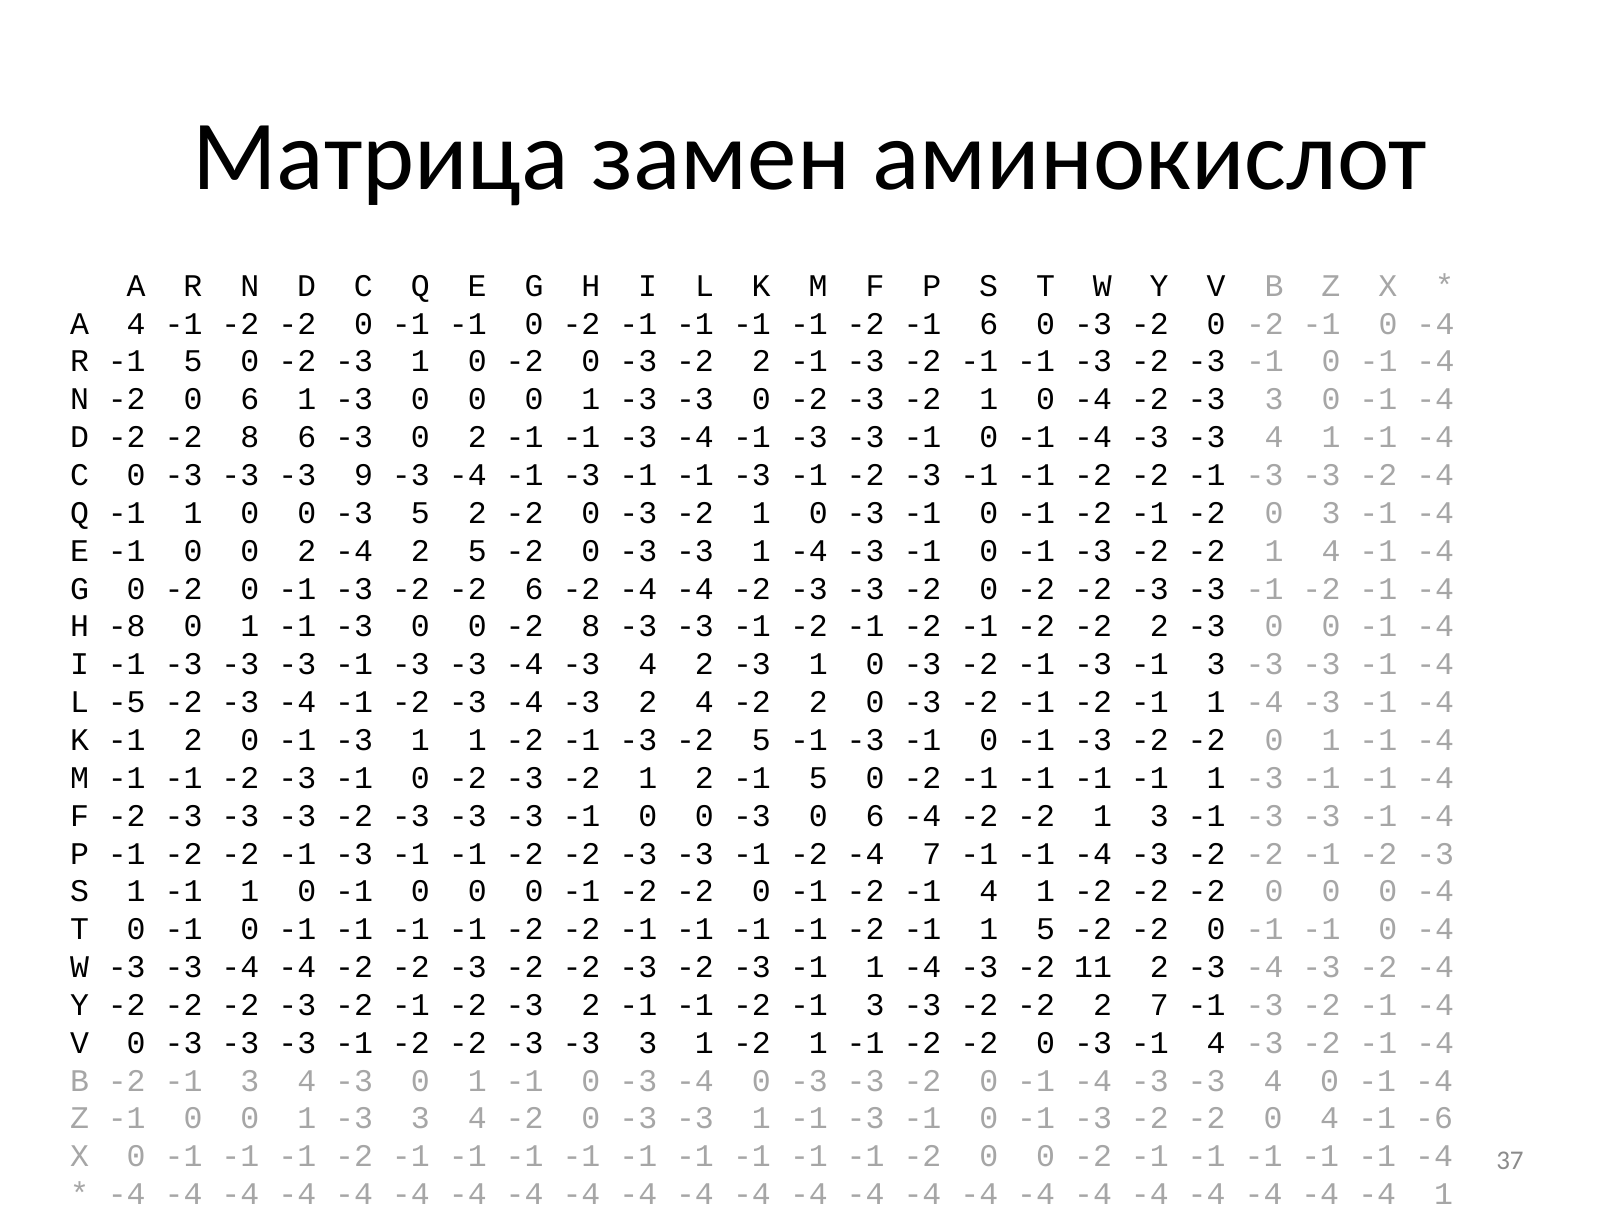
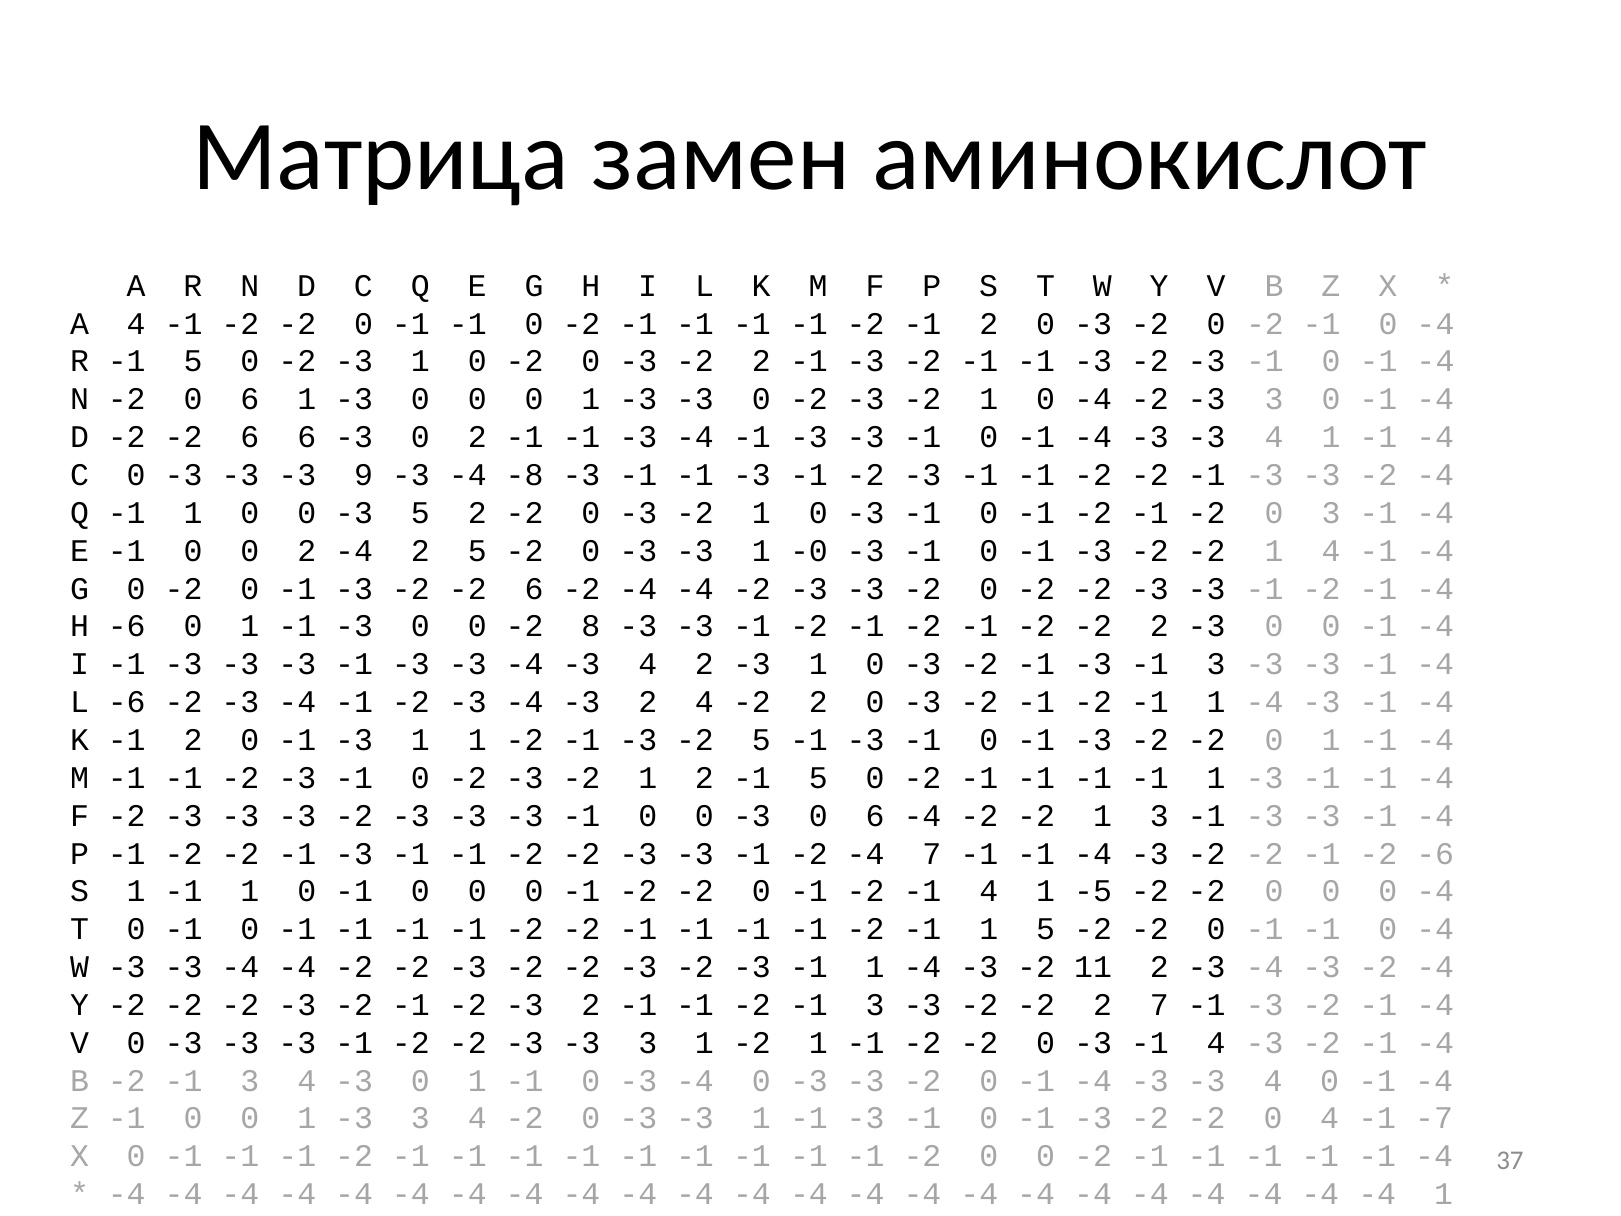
-2 -1 6: 6 -> 2 (989, 324)
D -2 -2 8: 8 -> 6 (250, 437)
9 -3 -4 -1: -1 -> -8 (525, 475)
-3 1 -4: -4 -> -0 (809, 551)
H -8: -8 -> -6 (127, 626)
L -5: -5 -> -6 (127, 702)
-3: -3 -> -6 (1435, 853)
4 1 -2: -2 -> -5 (1093, 891)
-6: -6 -> -7 (1434, 1118)
